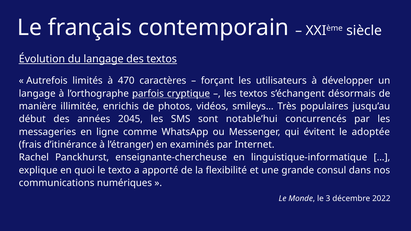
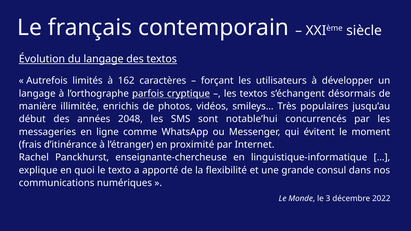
470: 470 -> 162 (126, 81)
2045: 2045 -> 2048 (130, 119)
adoptée: adoptée -> moment (371, 132)
examinés: examinés -> proximité (192, 145)
